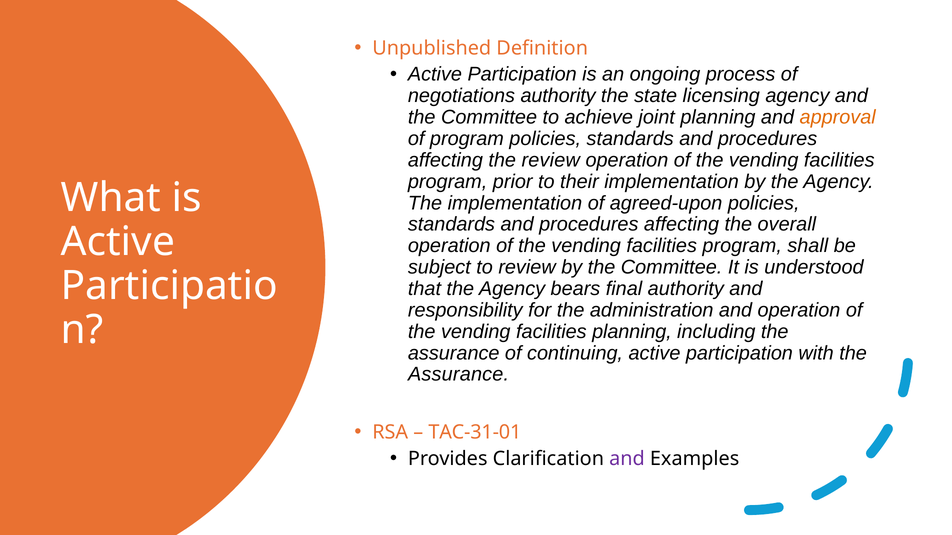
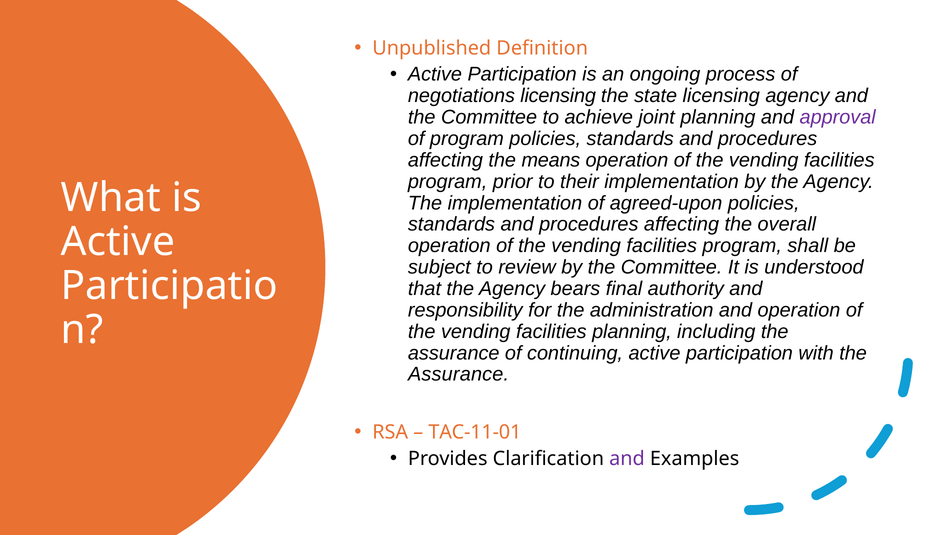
negotiations authority: authority -> licensing (558, 96)
approval colour: orange -> purple (838, 117)
the review: review -> means (551, 160)
TAC-31-01: TAC-31-01 -> TAC-11-01 (475, 432)
